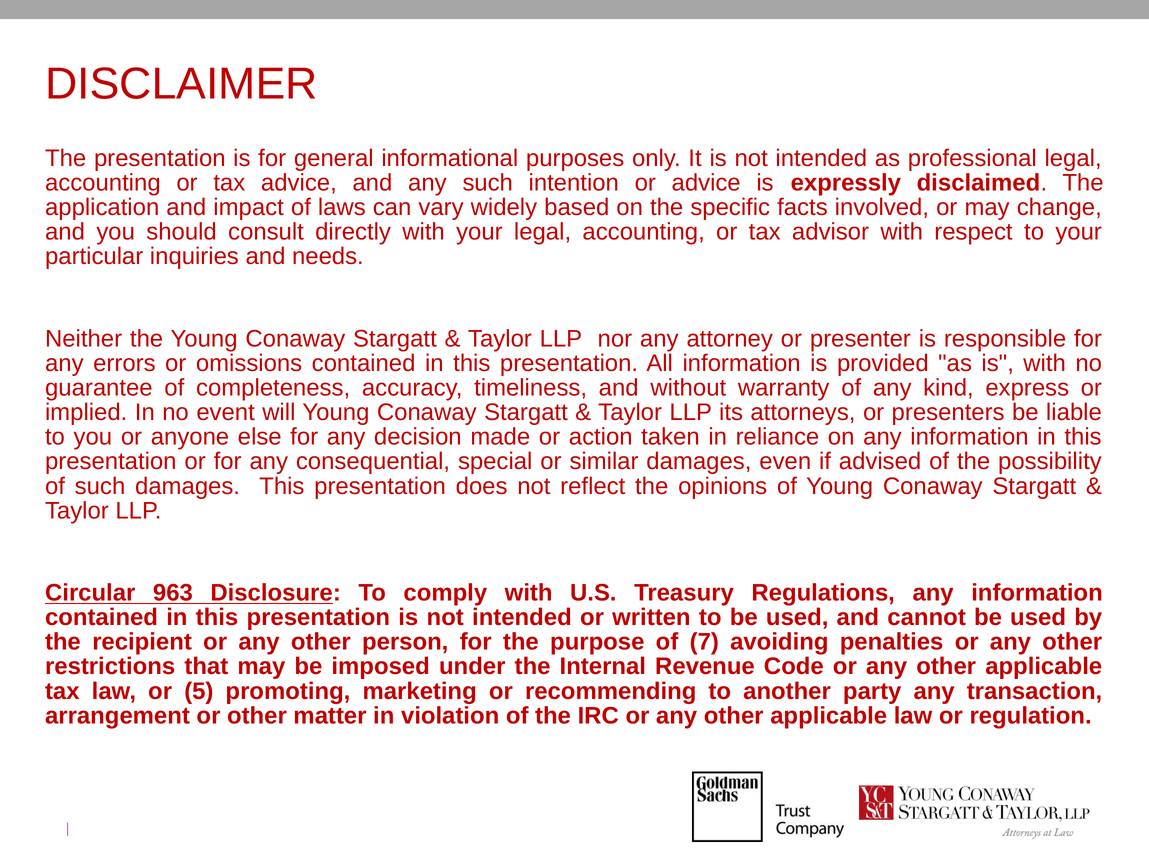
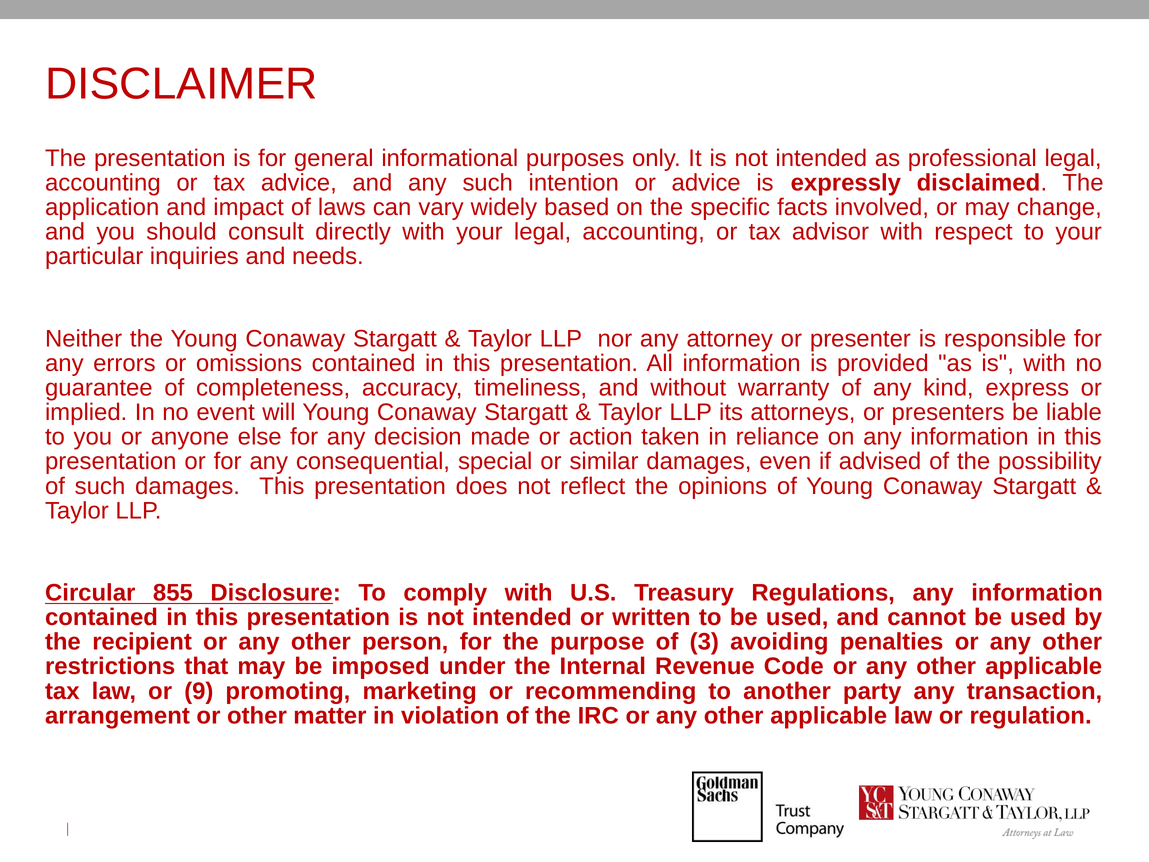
963: 963 -> 855 (173, 593)
7: 7 -> 3 (704, 642)
5: 5 -> 9 (199, 691)
